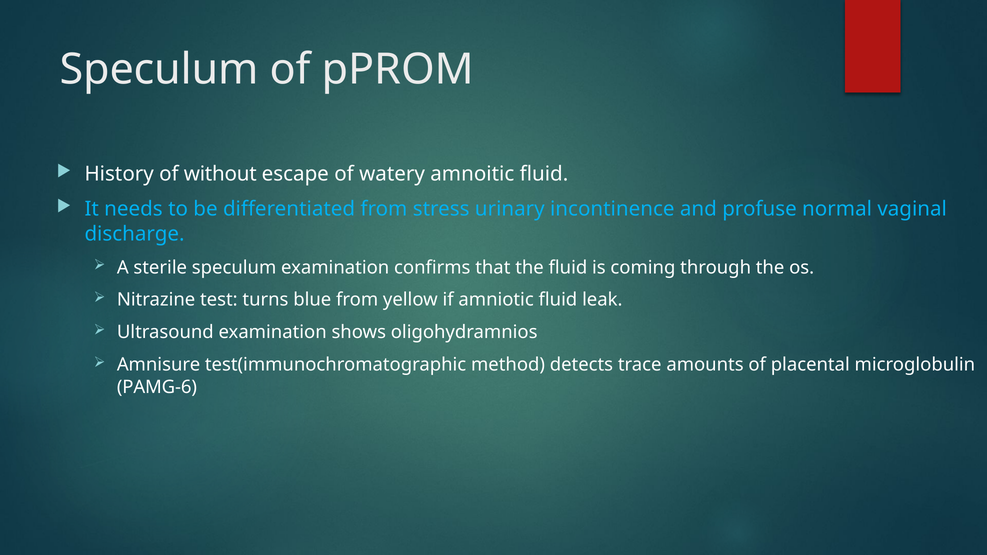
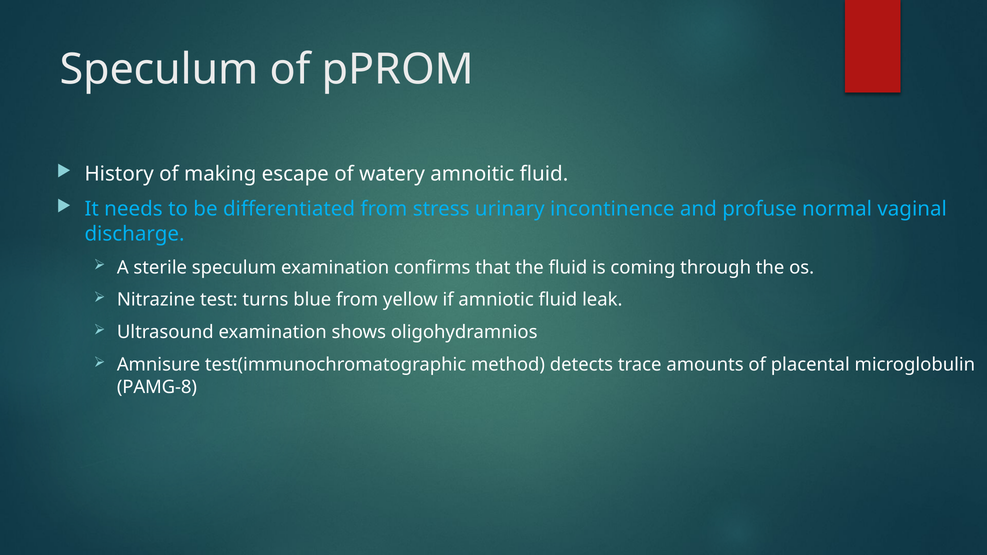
without: without -> making (220, 174)
PAMG-6: PAMG-6 -> PAMG-8 (157, 387)
